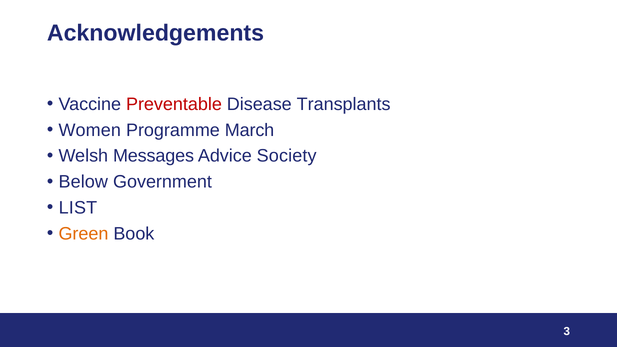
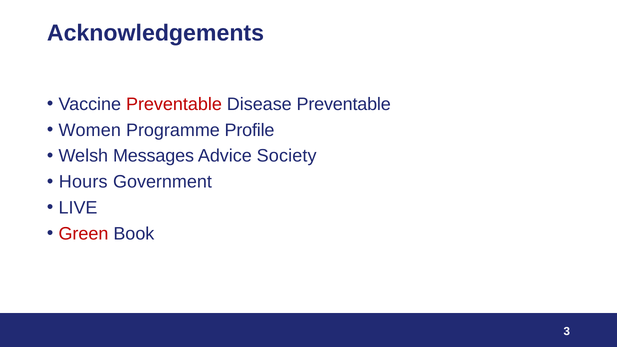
Disease Transplants: Transplants -> Preventable (344, 104)
March: March -> Profile (250, 130)
Below: Below -> Hours (83, 182)
LIST: LIST -> LIVE (78, 208)
Green colour: orange -> red (83, 234)
